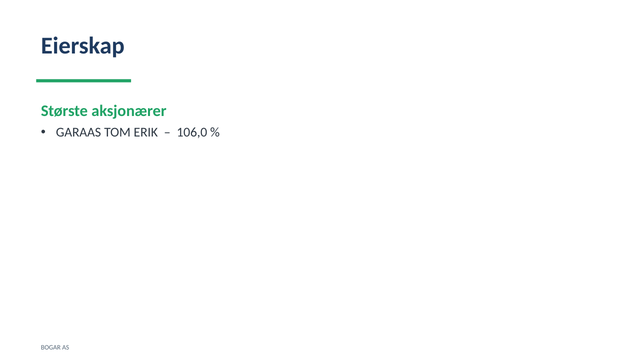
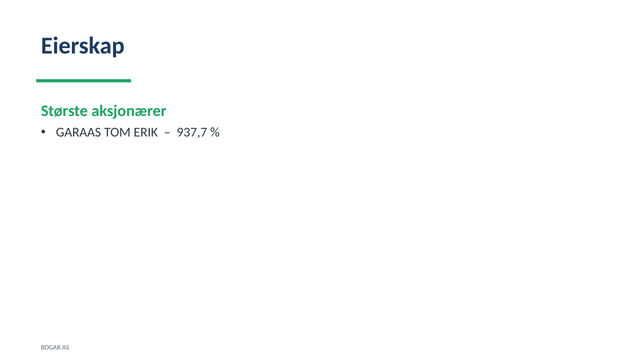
106,0: 106,0 -> 937,7 (192, 132)
